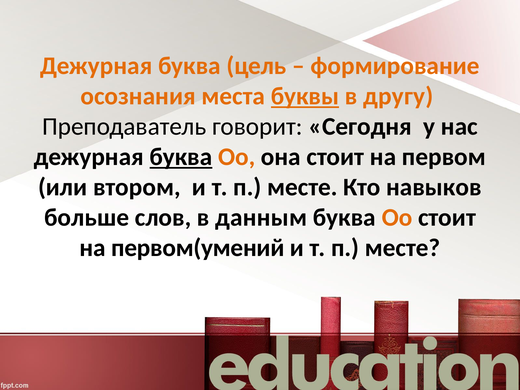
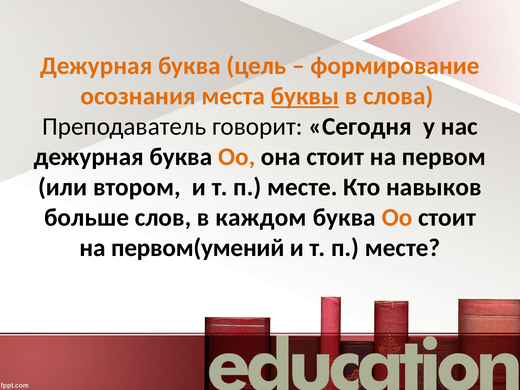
другу: другу -> слова (398, 96)
буква underline: present -> none (181, 157)
данным: данным -> каждом (261, 218)
